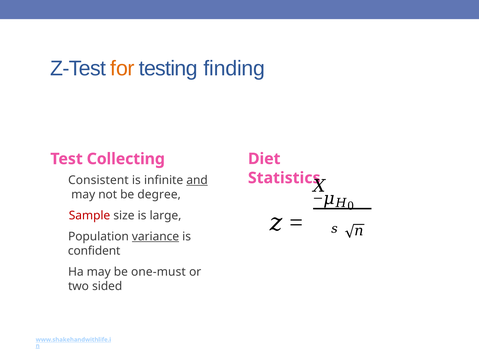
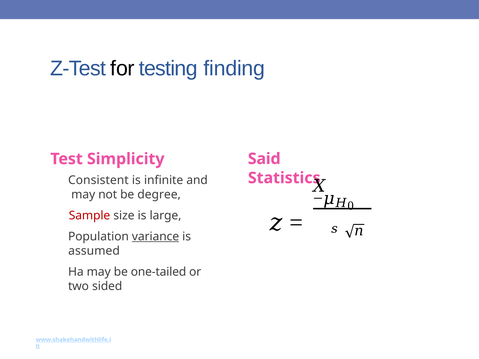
for colour: orange -> black (123, 69)
Diet: Diet -> Said (264, 159)
Collecting: Collecting -> Simplicity (126, 159)
and underline: present -> none (197, 180)
confident: confident -> assumed (94, 251)
one-must: one-must -> one-tailed (159, 272)
